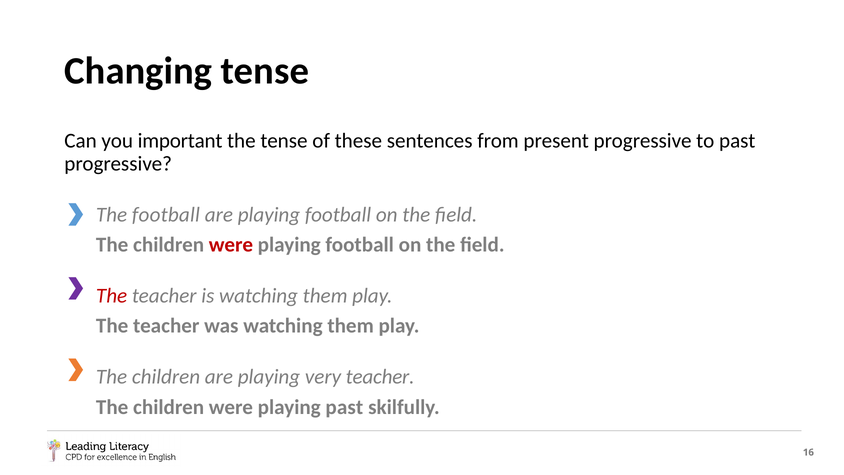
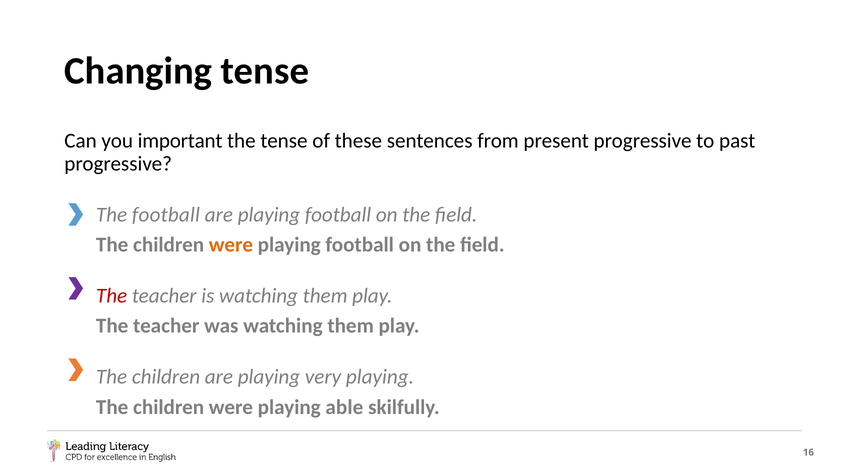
were colour: red -> orange (231, 245)
very teacher: teacher -> playing (380, 376)
playing past: past -> able (344, 407)
